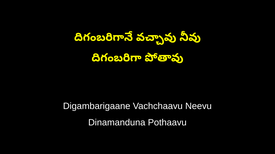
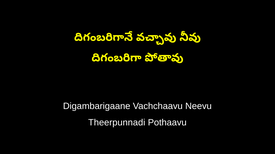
Dinamanduna: Dinamanduna -> Theerpunnadi (117, 123)
